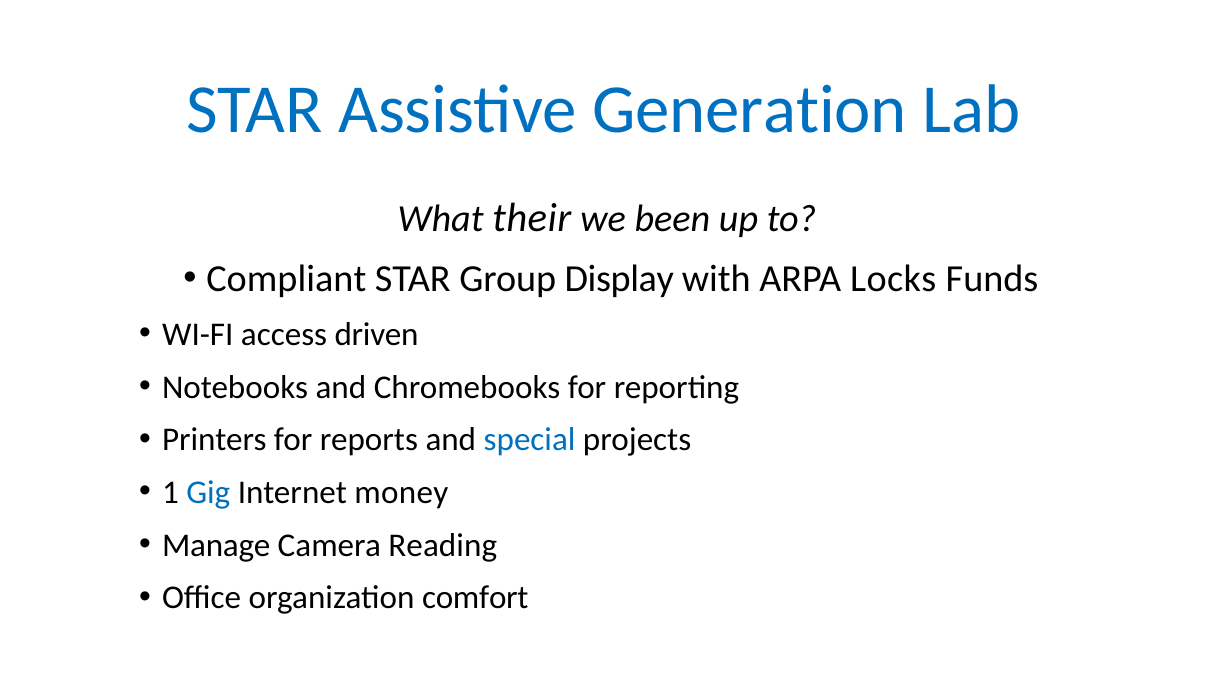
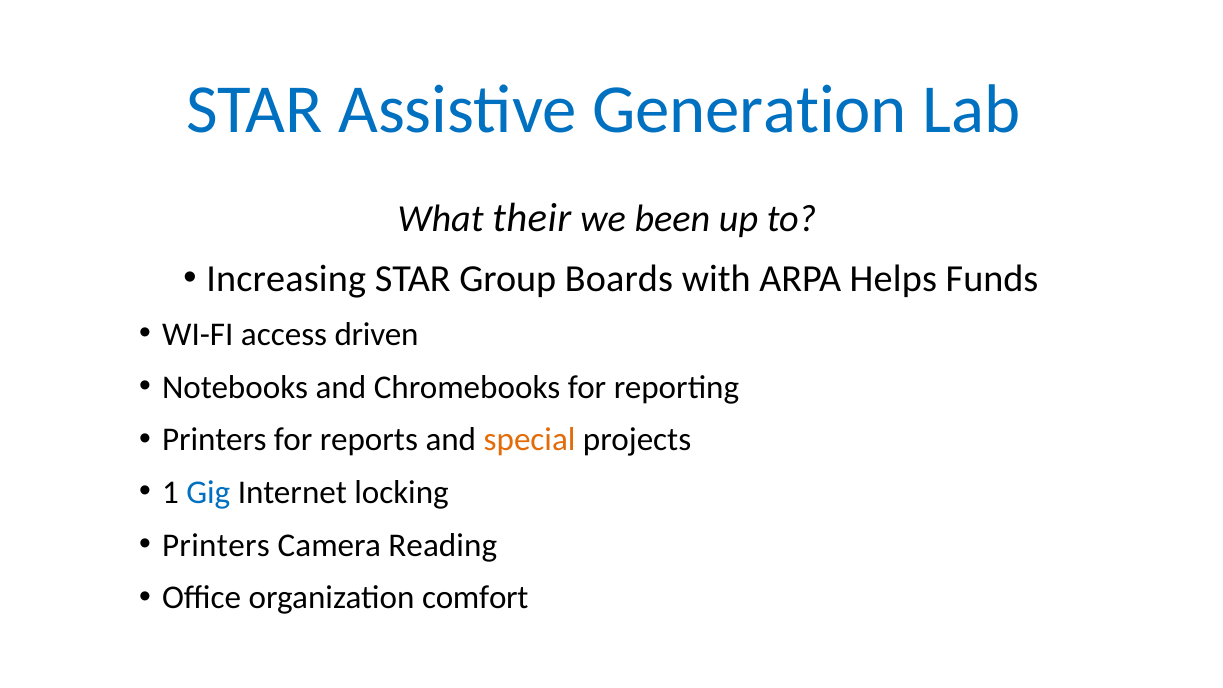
Compliant: Compliant -> Increasing (286, 279)
Display: Display -> Boards (619, 279)
Locks: Locks -> Helps (893, 279)
special colour: blue -> orange (530, 440)
money: money -> locking (402, 492)
Manage: Manage -> Printers (216, 545)
